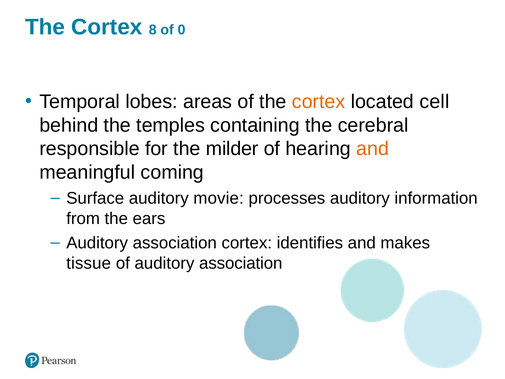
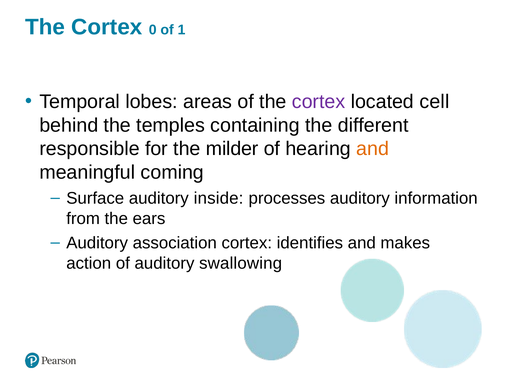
8: 8 -> 0 (153, 30)
0: 0 -> 1 (182, 30)
cortex colour: orange -> purple (319, 102)
cerebral: cerebral -> different (373, 125)
movie: movie -> inside (219, 198)
tissue: tissue -> action (89, 263)
of auditory association: association -> swallowing (241, 263)
